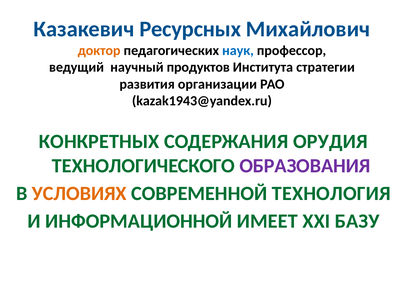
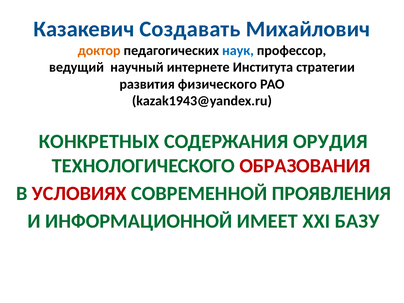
Ресурсных: Ресурсных -> Создавать (190, 29)
продуктов: продуктов -> интернете (198, 67)
организации: организации -> физического (217, 84)
ОБРАЗОВАНИЯ colour: purple -> red (305, 166)
УСЛОВИЯХ colour: orange -> red (79, 193)
ТЕХНОЛОГИЯ: ТЕХНОЛОГИЯ -> ПРОЯВЛЕНИЯ (331, 193)
